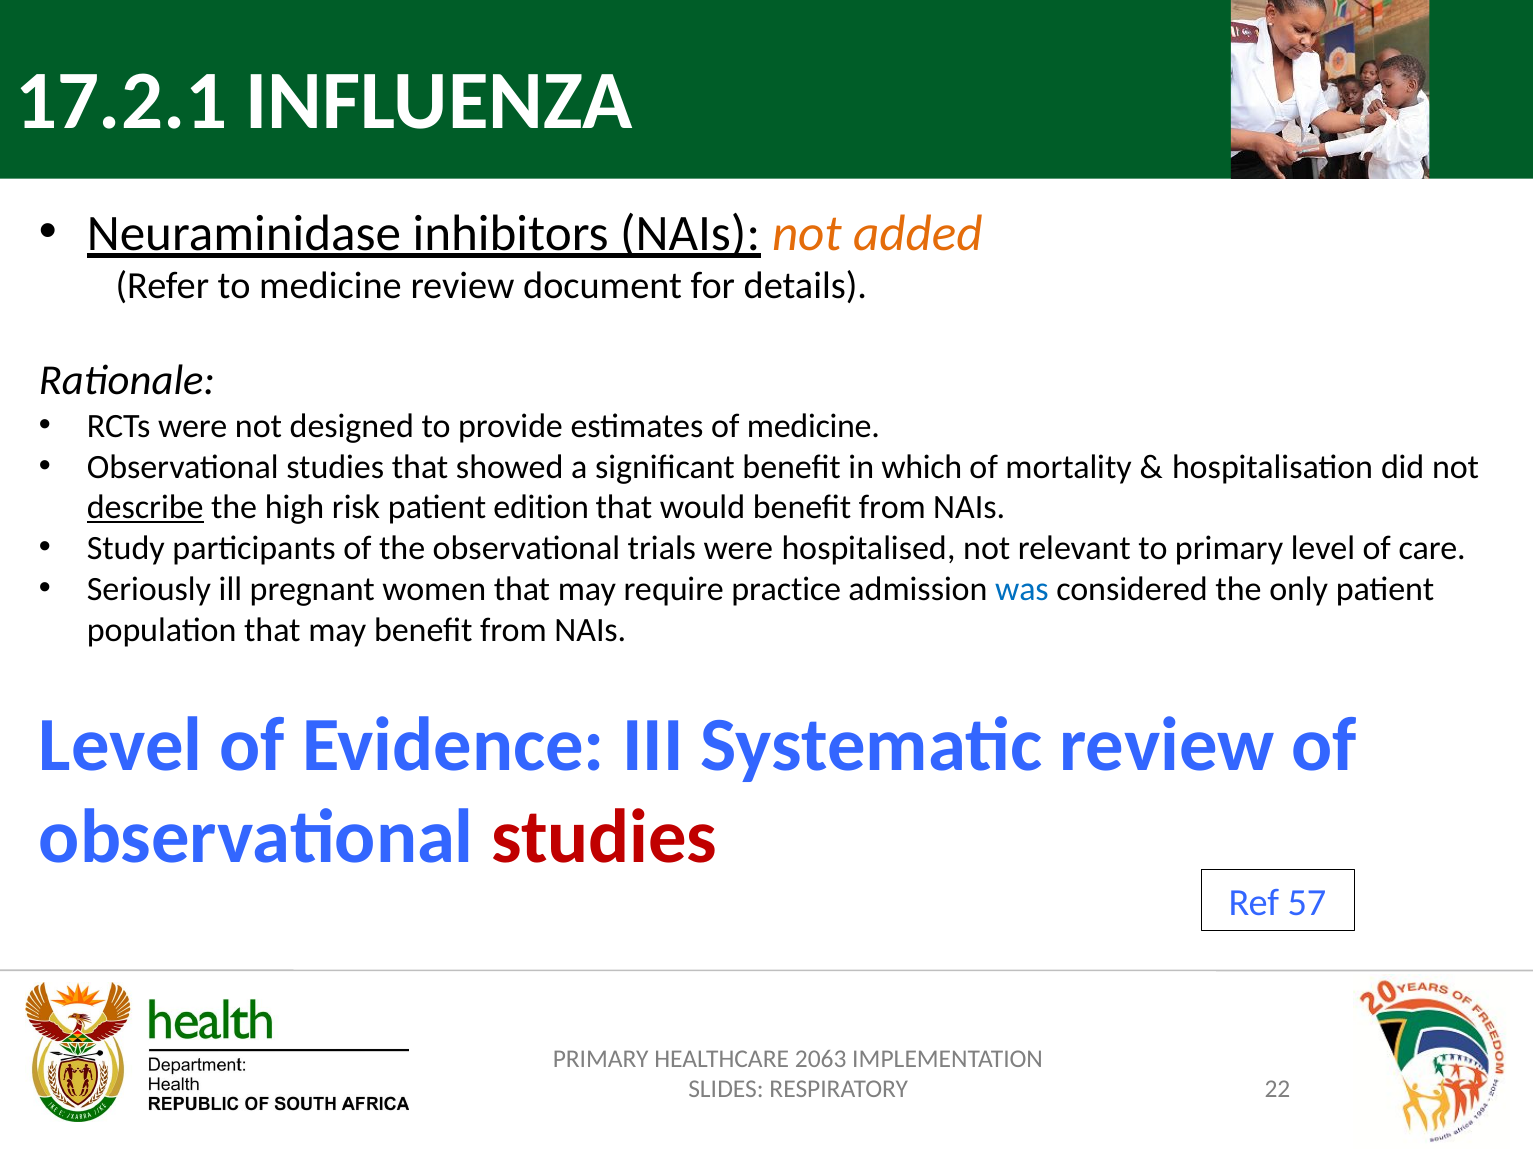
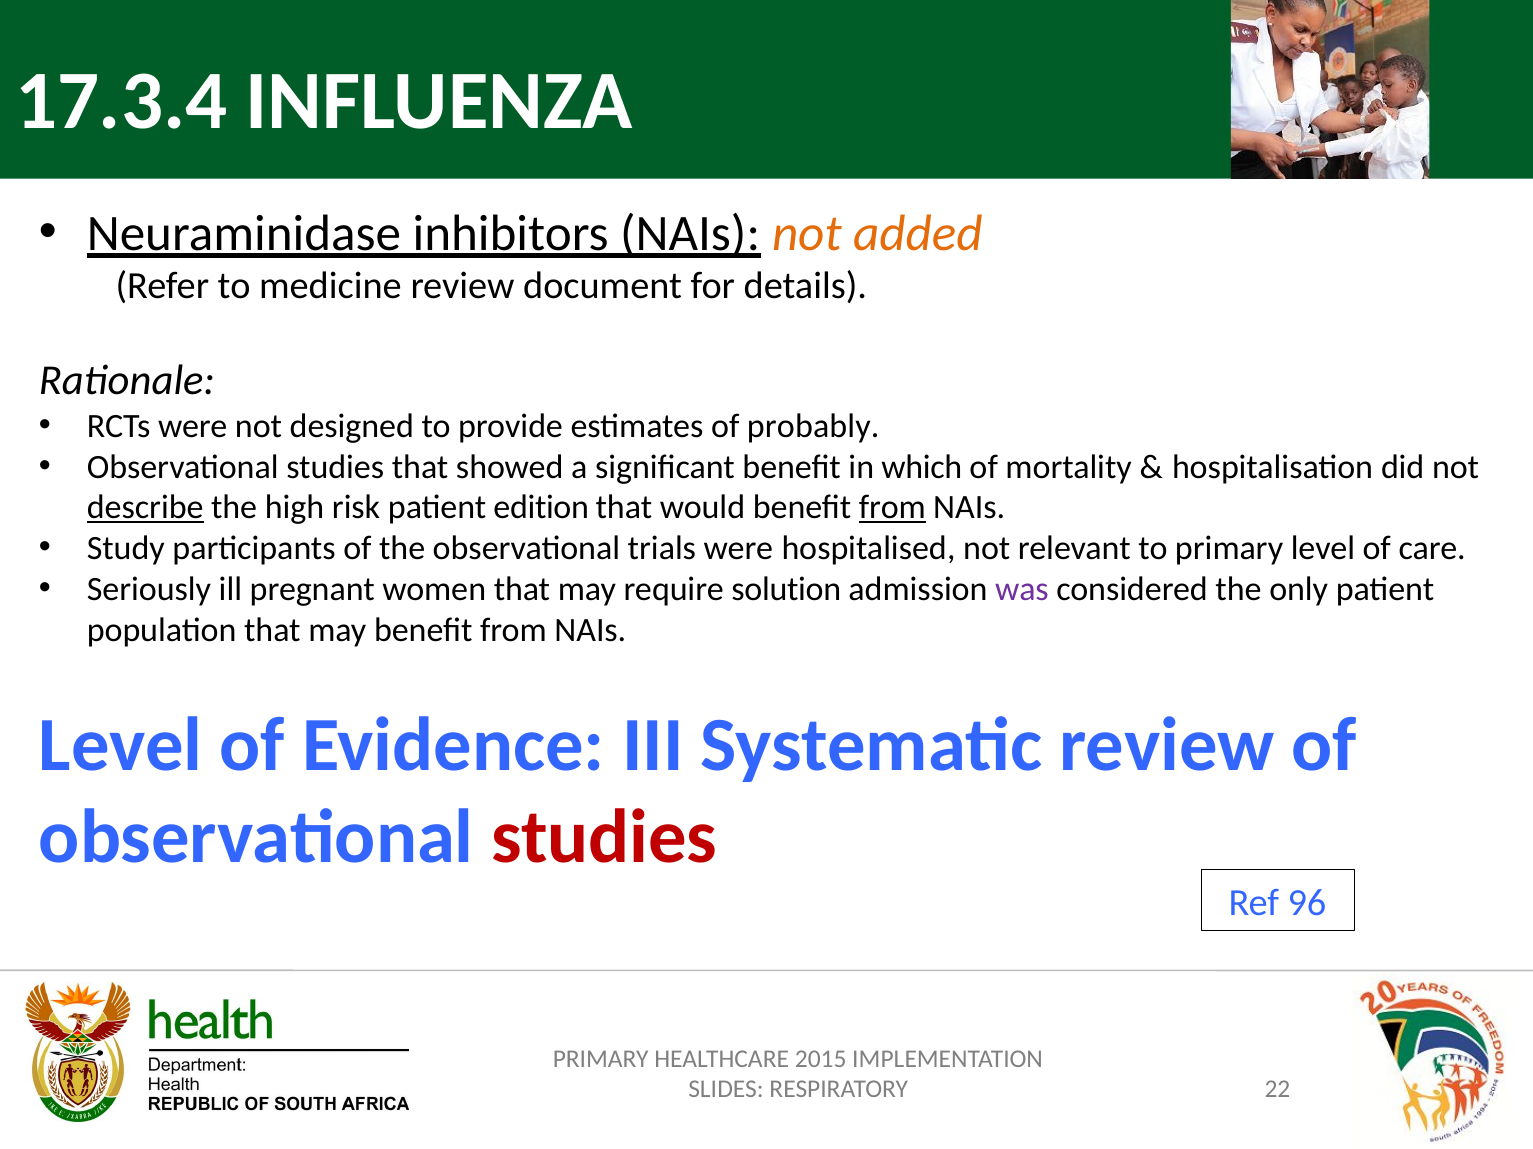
17.2.1: 17.2.1 -> 17.3.4 (121, 102)
of medicine: medicine -> probably (813, 426)
from underline: none -> present (892, 508)
practice: practice -> solution (786, 590)
was colour: blue -> purple (1022, 590)
57: 57 -> 96 (1307, 904)
2063: 2063 -> 2015 (821, 1059)
